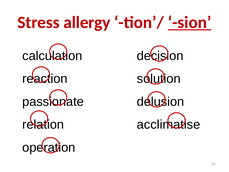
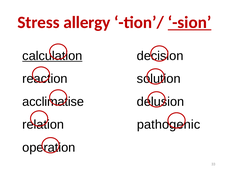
calculation underline: none -> present (52, 56)
passionate: passionate -> acclimatise (53, 102)
acclimatise: acclimatise -> pathogenic (169, 124)
